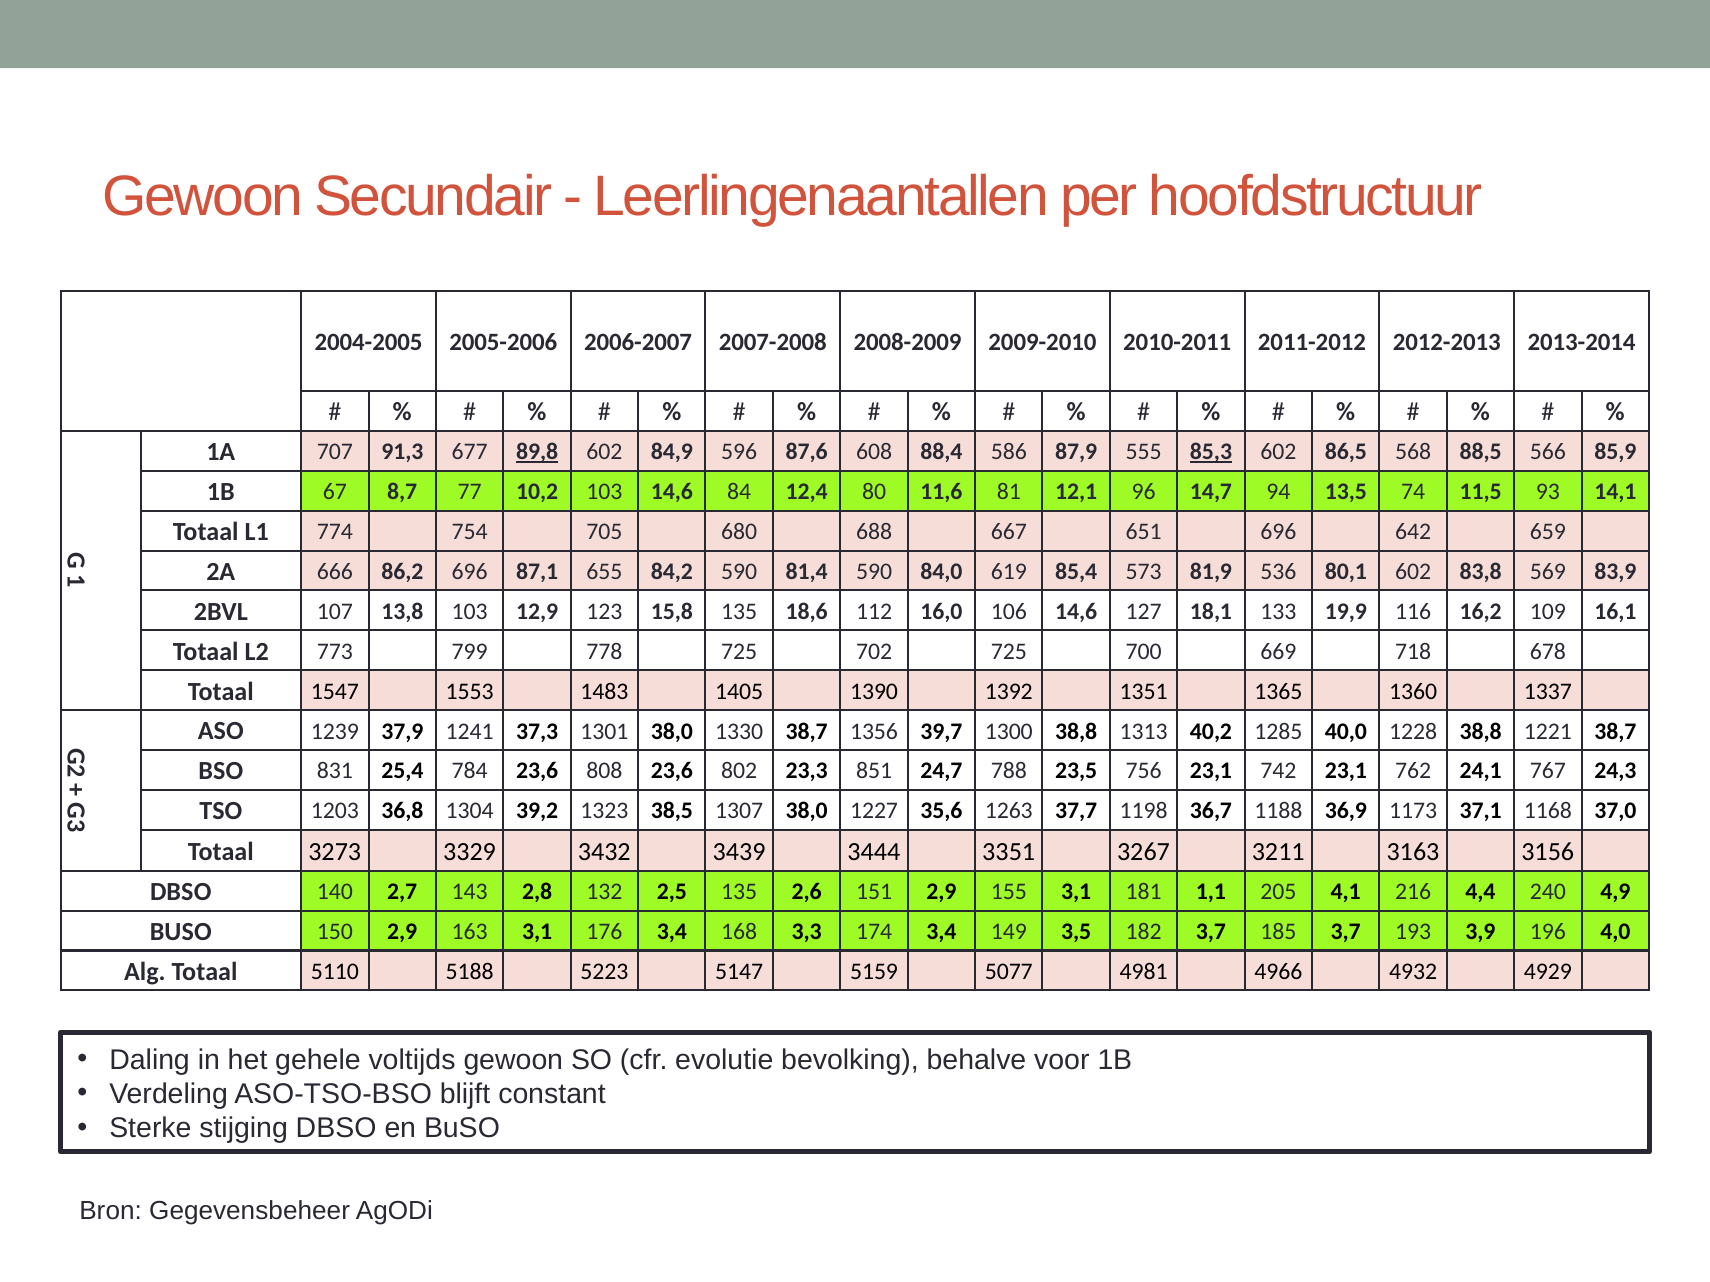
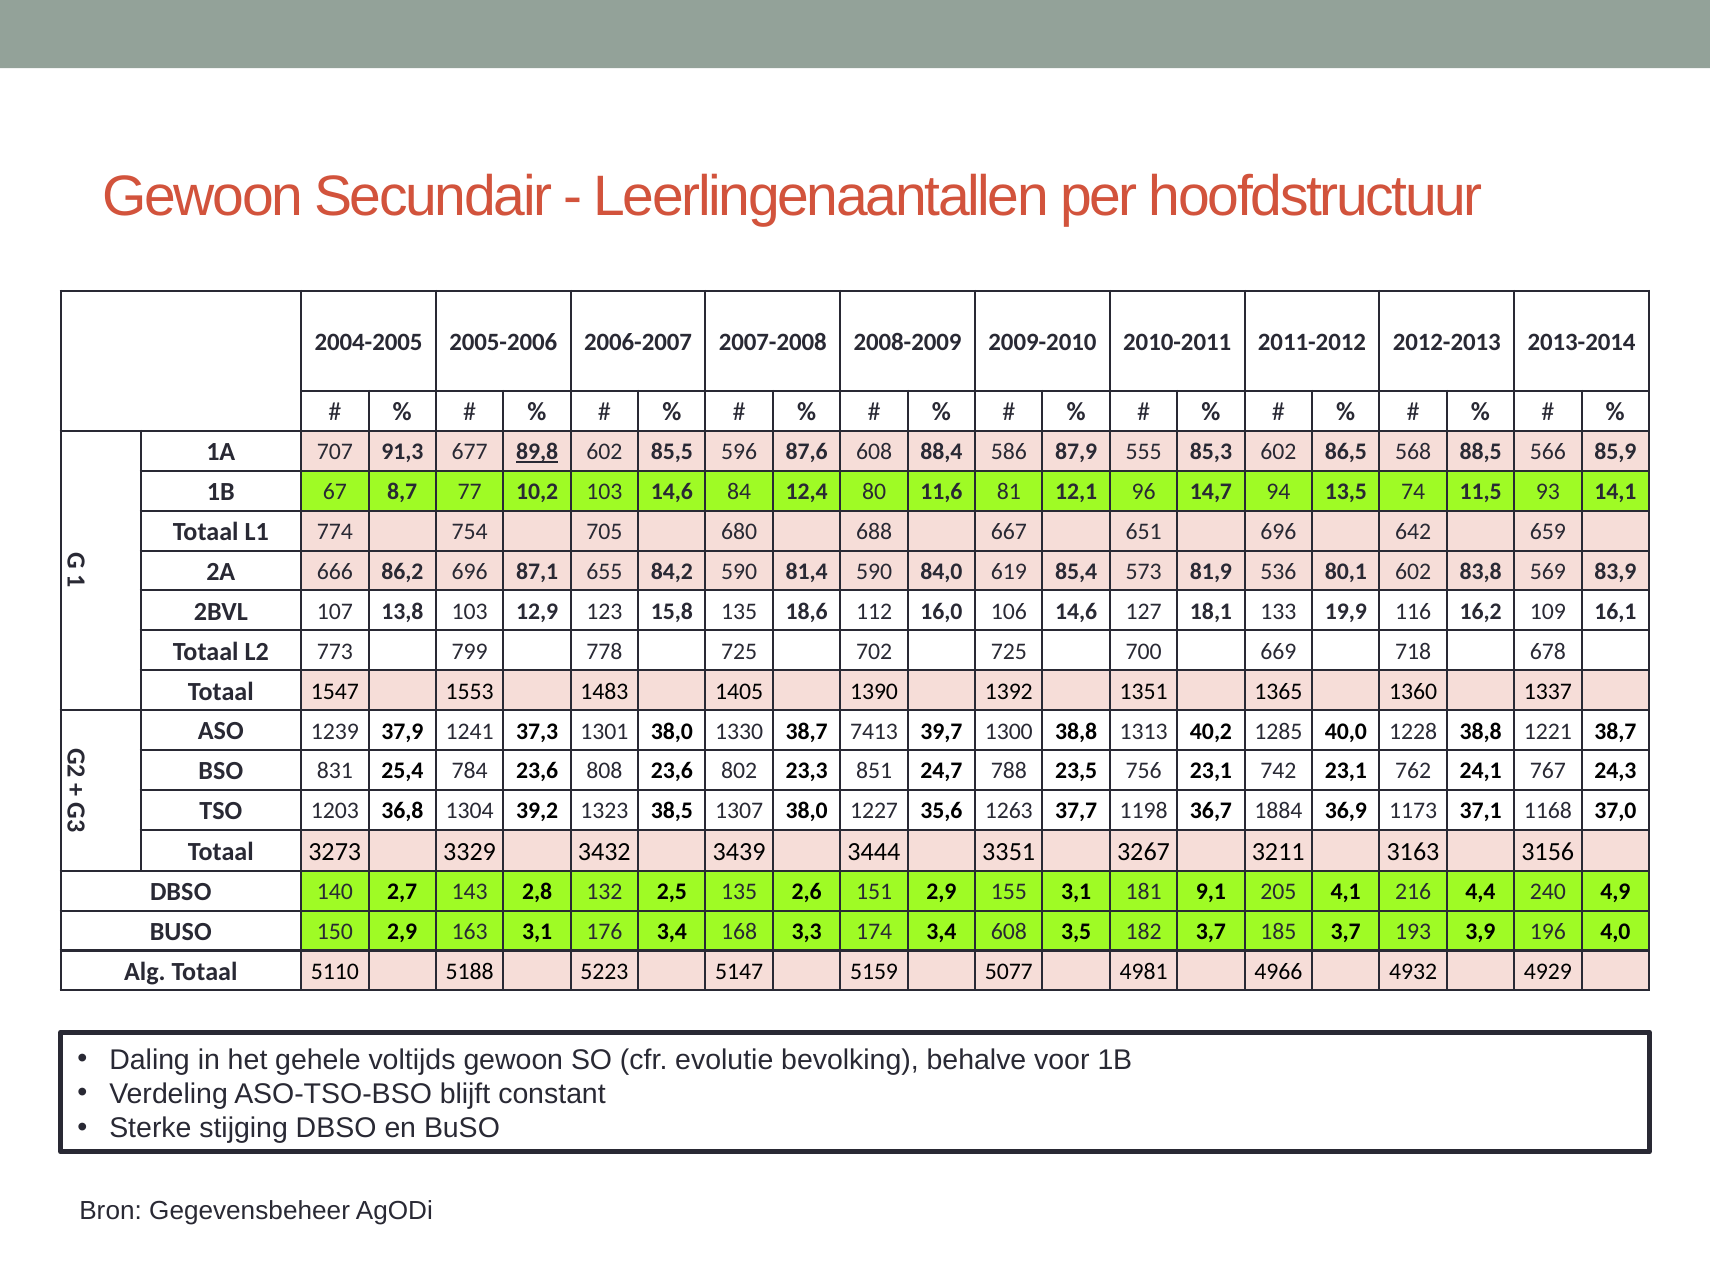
84,9: 84,9 -> 85,5 (672, 452)
85,3 underline: present -> none (1211, 452)
1356: 1356 -> 7413 (874, 731)
1188: 1188 -> 1884 (1278, 811)
1,1: 1,1 -> 9,1 (1211, 892)
3,4 149: 149 -> 608 (1009, 932)
